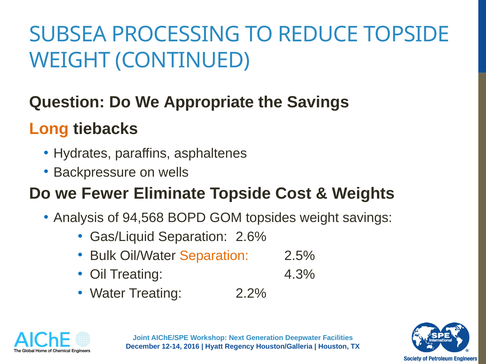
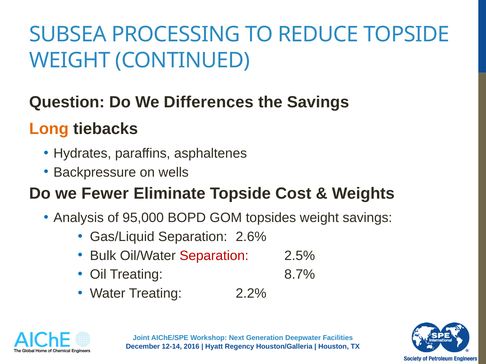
Appropriate: Appropriate -> Differences (209, 102)
94,568: 94,568 -> 95,000 (143, 218)
Separation colour: orange -> red (214, 256)
4.3%: 4.3% -> 8.7% (300, 275)
